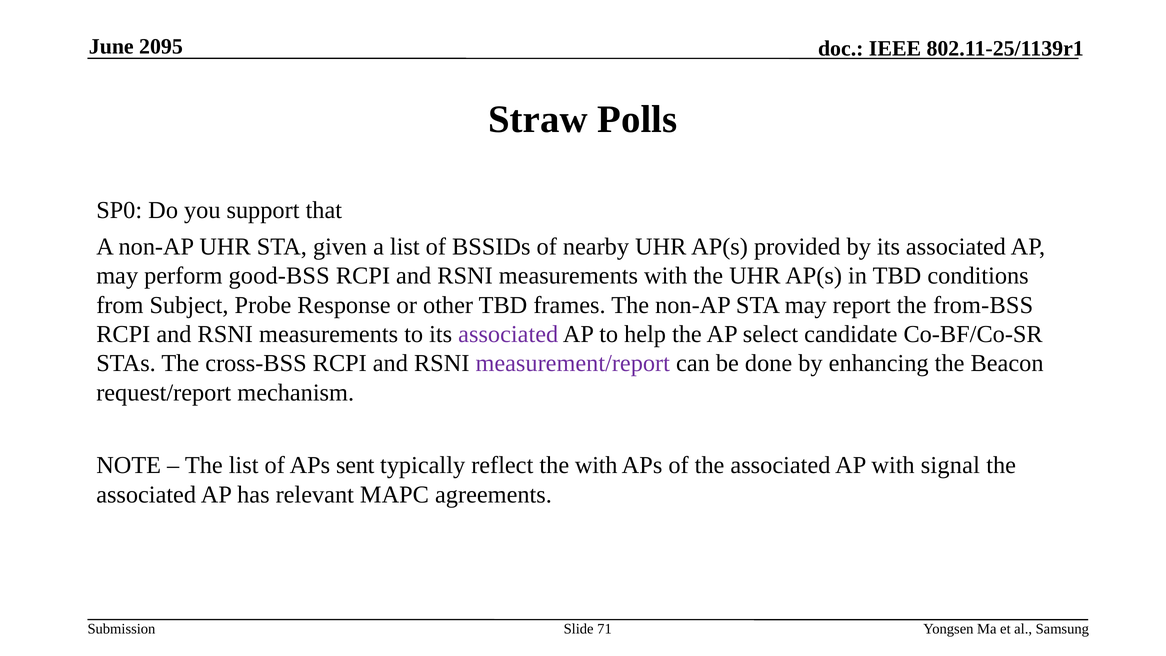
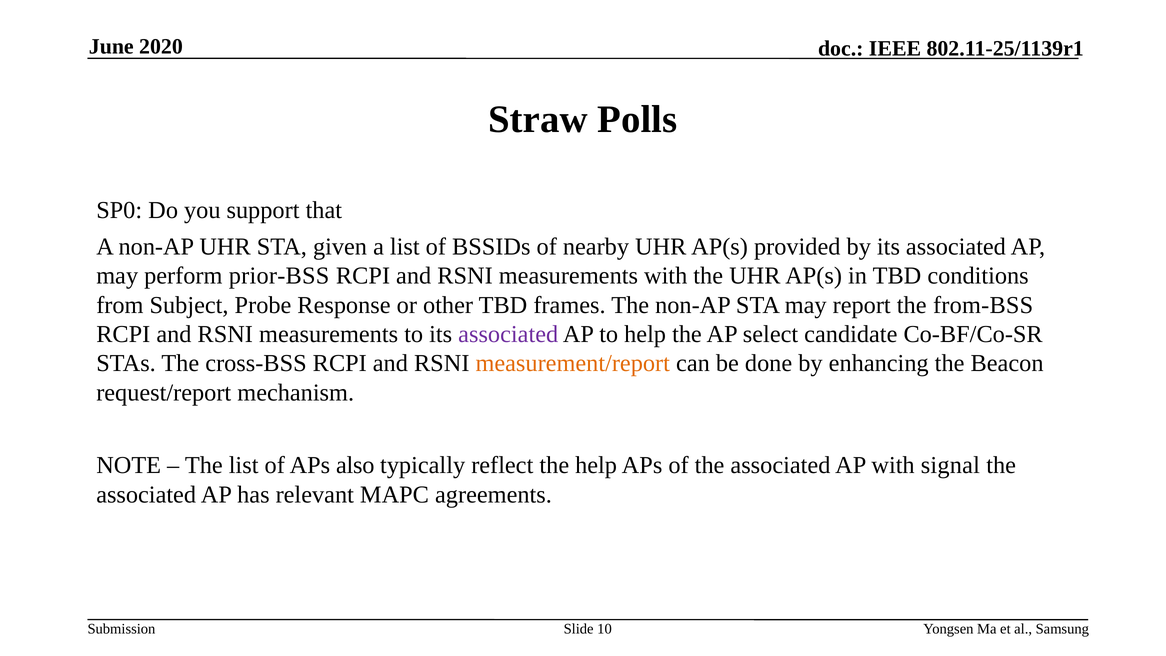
2095: 2095 -> 2020 (161, 46)
good-BSS: good-BSS -> prior-BSS (279, 276)
measurement/report colour: purple -> orange (573, 363)
sent: sent -> also (355, 465)
the with: with -> help (596, 465)
71: 71 -> 10 (605, 629)
